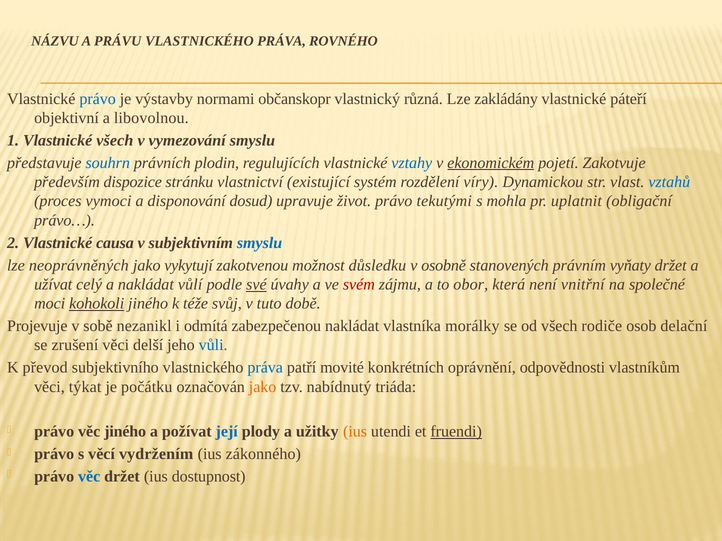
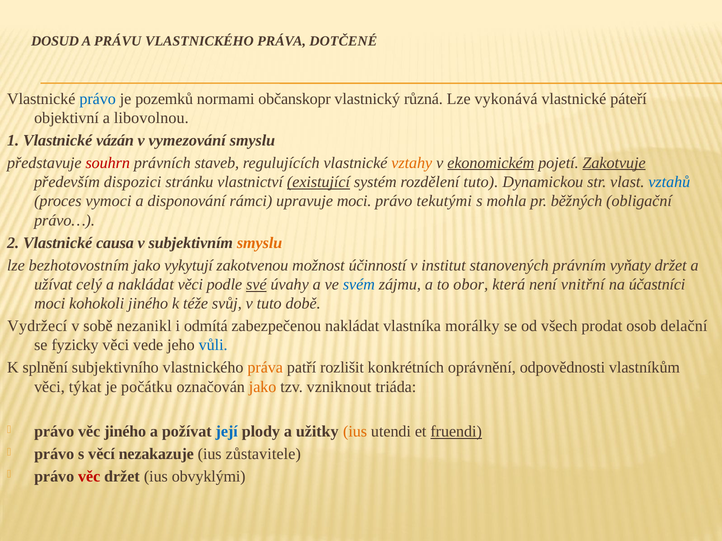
NÁZVU: NÁZVU -> DOSUD (55, 41)
ROVNÉHO: ROVNÉHO -> DOTČENÉ (343, 41)
výstavby: výstavby -> pozemků (164, 99)
zakládány: zakládány -> vykonává (506, 99)
Vlastnické všech: všech -> vázán (115, 141)
souhrn colour: blue -> red (108, 163)
plodin: plodin -> staveb (217, 163)
vztahy colour: blue -> orange (412, 163)
Zakotvuje underline: none -> present (614, 163)
dispozice: dispozice -> dispozici (133, 182)
existující underline: none -> present (318, 182)
rozdělení víry: víry -> tuto (481, 182)
dosud: dosud -> rámci (251, 201)
upravuje život: život -> moci (354, 201)
uplatnit: uplatnit -> běžných (577, 201)
smyslu colour: blue -> orange (260, 243)
neoprávněných: neoprávněných -> bezhotovostním (79, 265)
důsledku: důsledku -> účinností (378, 265)
osobně: osobně -> institut (444, 265)
nakládat vůlí: vůlí -> věci (190, 285)
svém colour: red -> blue (359, 285)
společné: společné -> účastníci (657, 285)
kohokoli underline: present -> none (97, 304)
Projevuje: Projevuje -> Vydržecí (37, 326)
rodiče: rodiče -> prodat (602, 326)
zrušení: zrušení -> fyzicky (75, 346)
delší: delší -> vede (148, 346)
převod: převod -> splnění (45, 368)
práva colour: blue -> orange (265, 368)
movité: movité -> rozlišit (342, 368)
nabídnutý: nabídnutý -> vzniknout (339, 387)
vydržením: vydržením -> nezakazuje (156, 454)
zákonného: zákonného -> zůstavitele (263, 454)
věc colour: blue -> red (89, 477)
dostupnost: dostupnost -> obvyklými (209, 477)
